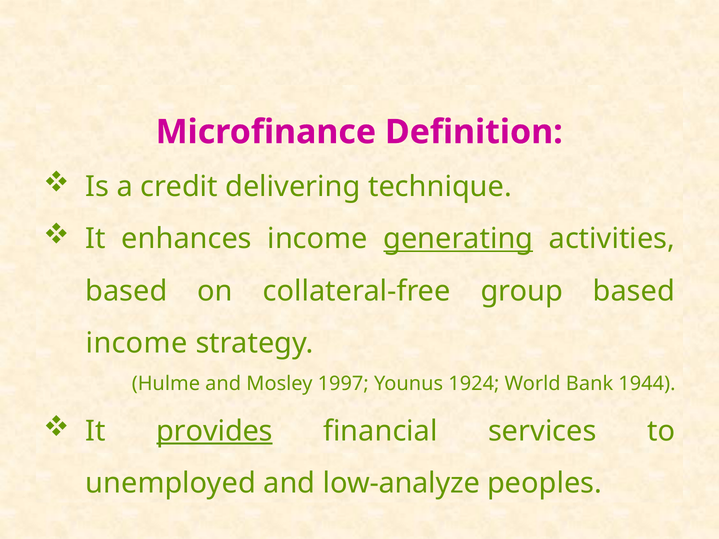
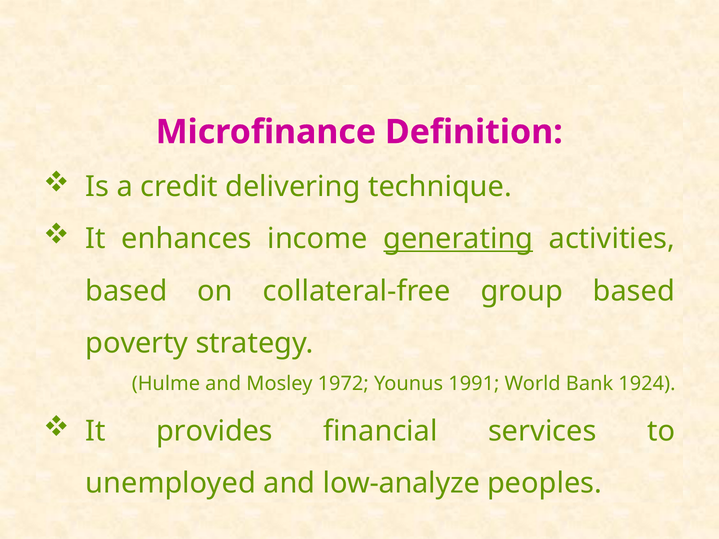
income: income -> poverty (137, 343)
1997: 1997 -> 1972 (343, 384)
1924: 1924 -> 1991 (474, 384)
1944: 1944 -> 1924 (647, 384)
provides underline: present -> none (215, 431)
